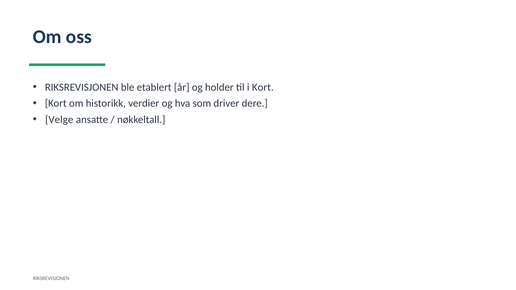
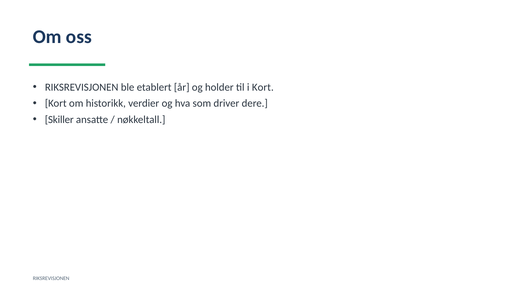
Velge: Velge -> Skiller (59, 120)
